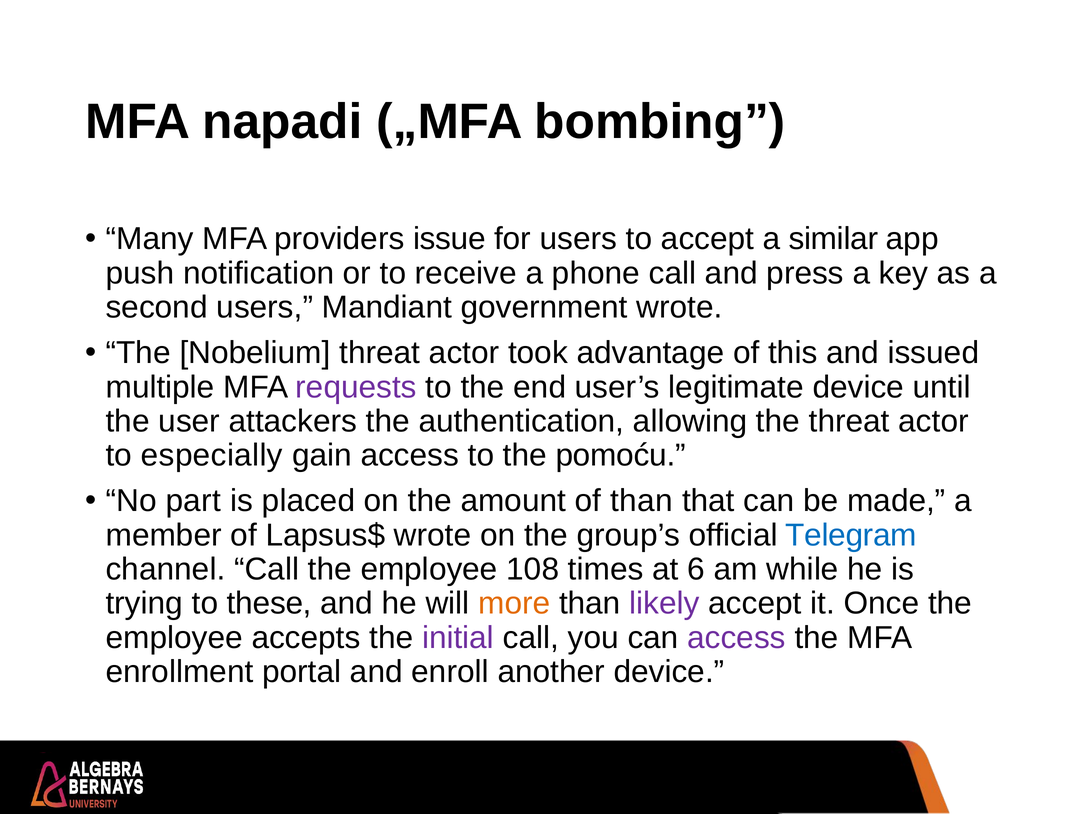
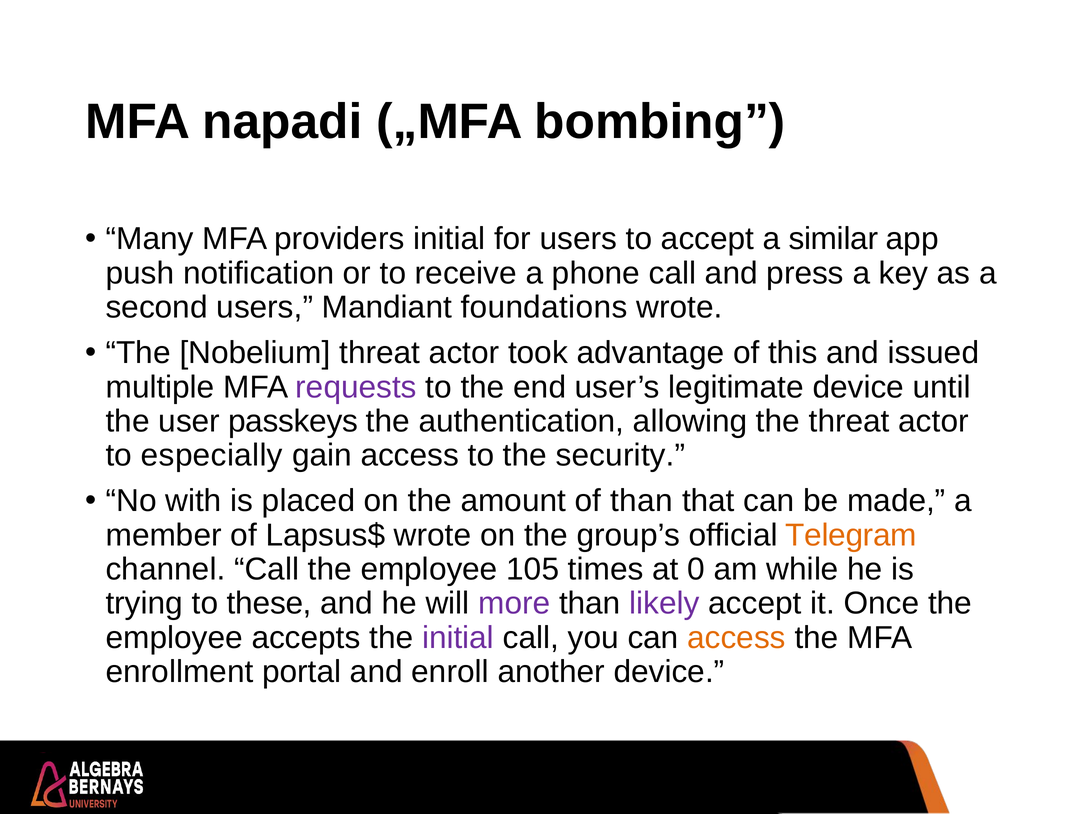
providers issue: issue -> initial (449, 239)
government: government -> foundations (544, 307)
attackers: attackers -> passkeys (293, 421)
pomoću: pomoću -> security (621, 455)
part: part -> with (193, 501)
Telegram colour: blue -> orange (851, 535)
108: 108 -> 105 (533, 569)
6: 6 -> 0 (696, 569)
more colour: orange -> purple (514, 603)
access colour: purple -> orange (736, 637)
